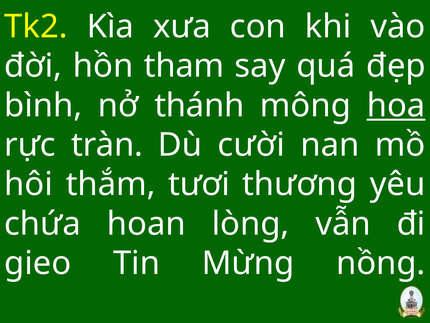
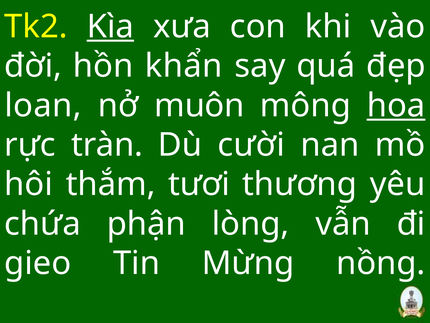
Kìa underline: none -> present (110, 27)
tham: tham -> khẩn (184, 66)
bình: bình -> loan (43, 105)
thánh: thánh -> muôn (199, 105)
hoan: hoan -> phận (146, 224)
